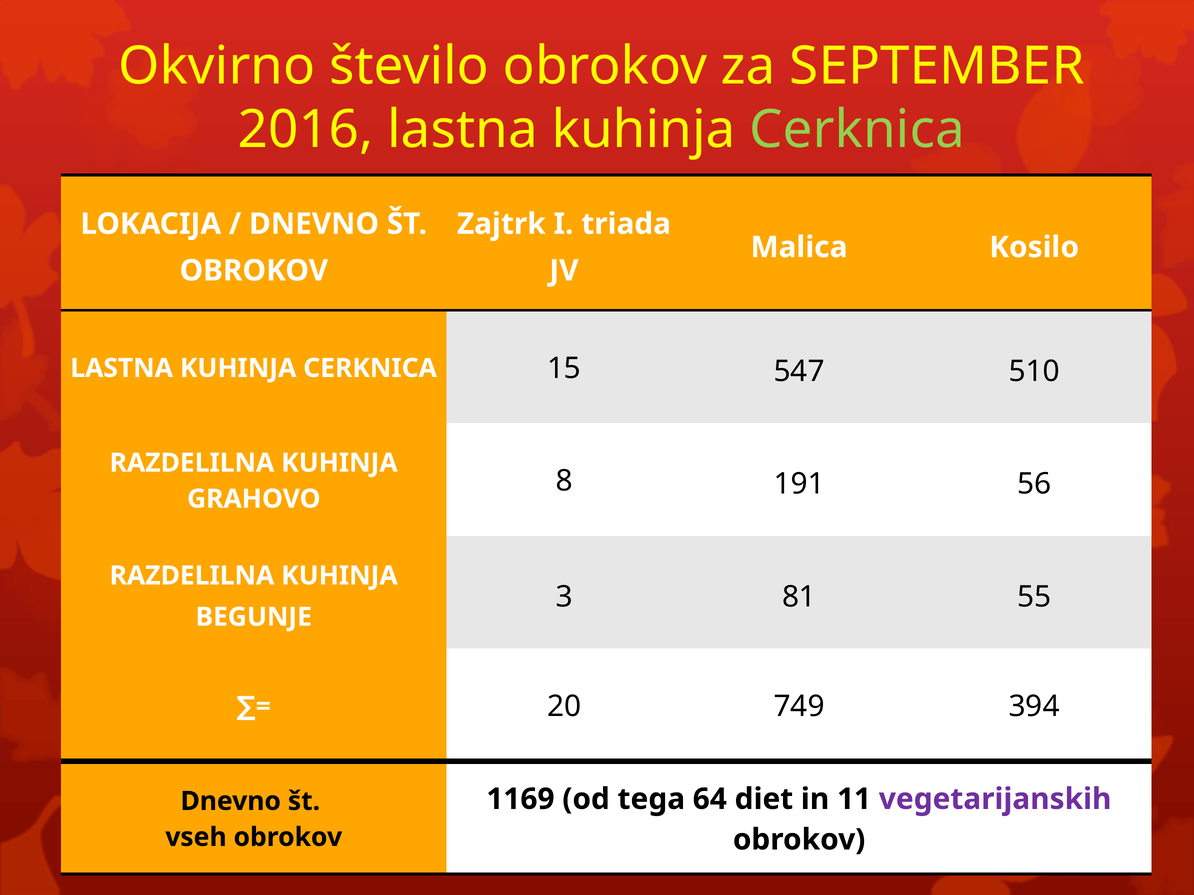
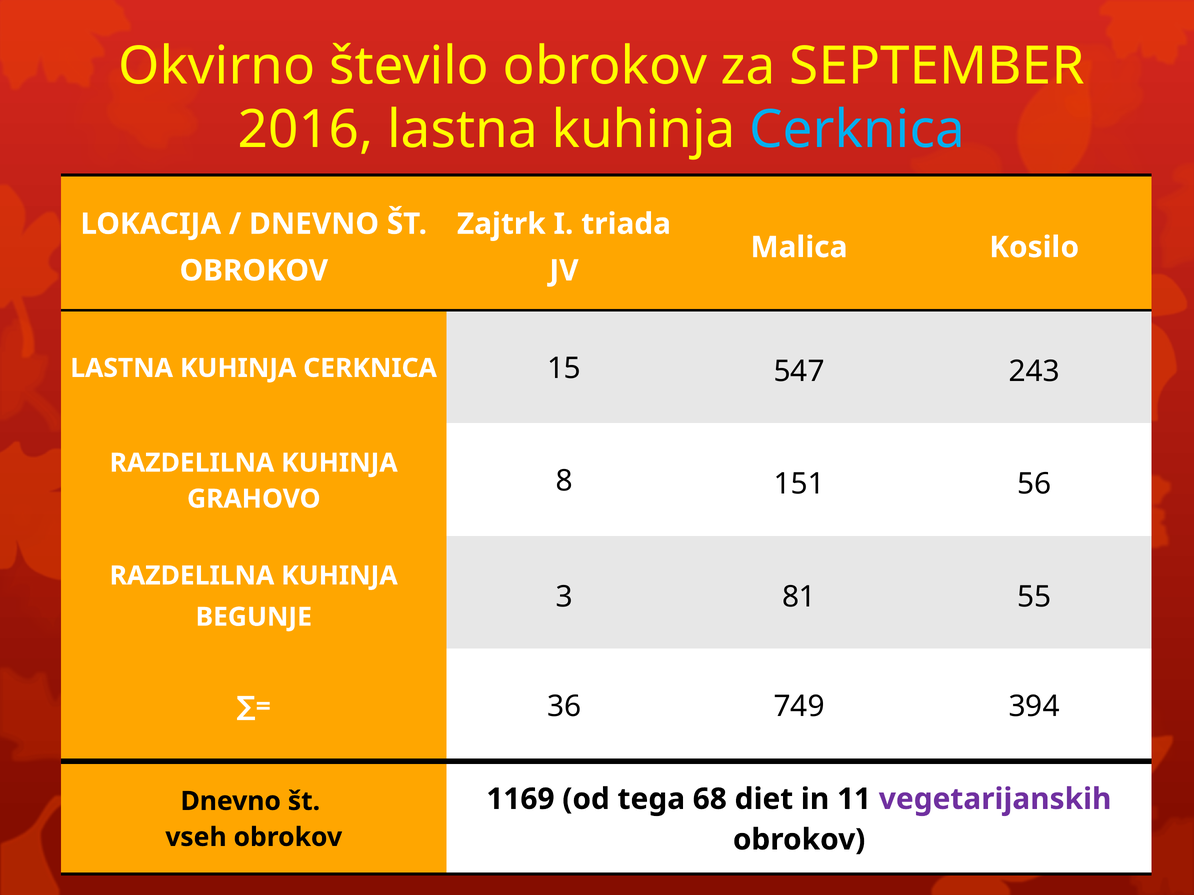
Cerknica colour: light green -> light blue (857, 130)
510: 510 -> 243 (1034, 372)
191: 191 -> 151 (799, 484)
20: 20 -> 36 (564, 707)
64: 64 -> 68 (710, 799)
